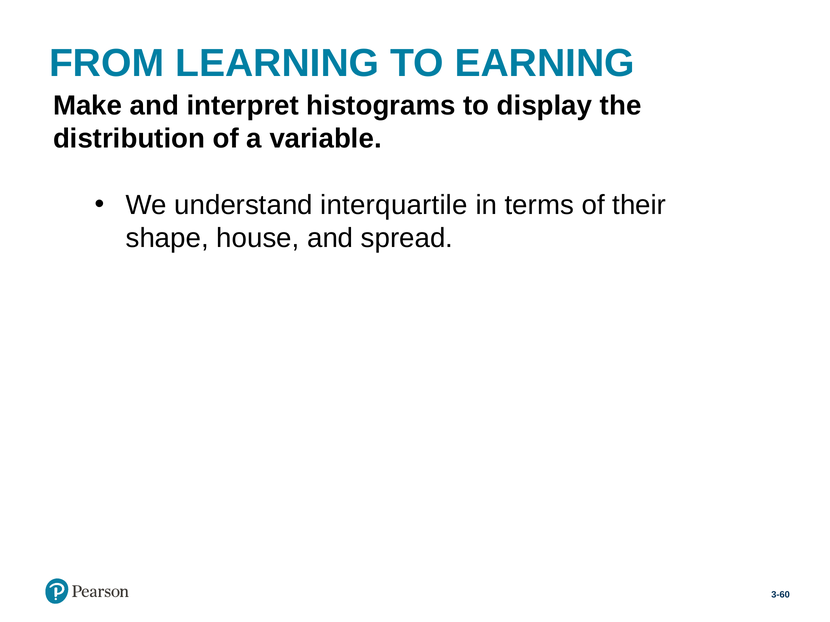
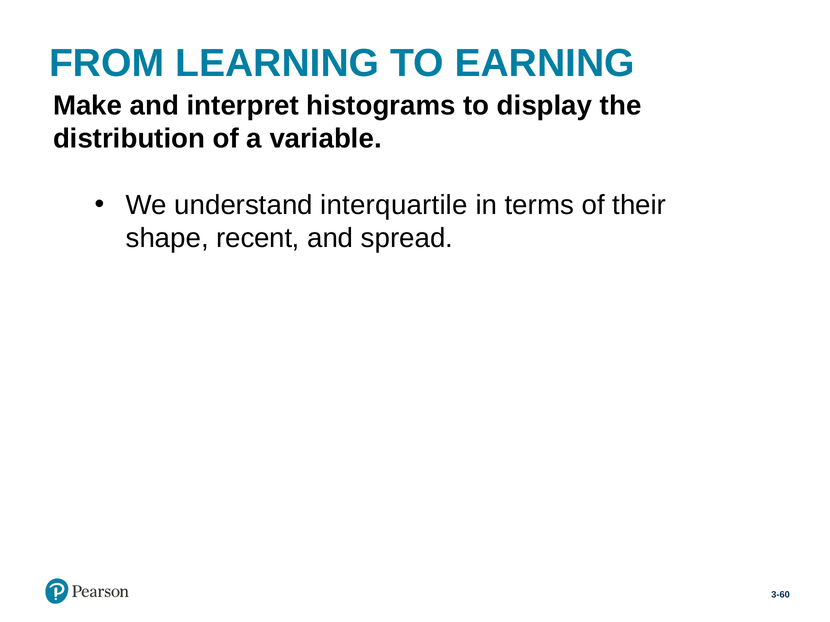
house: house -> recent (258, 238)
